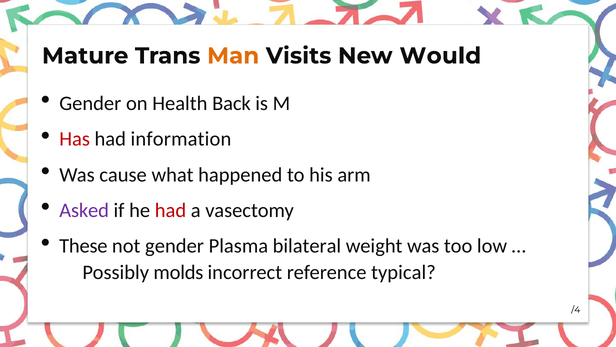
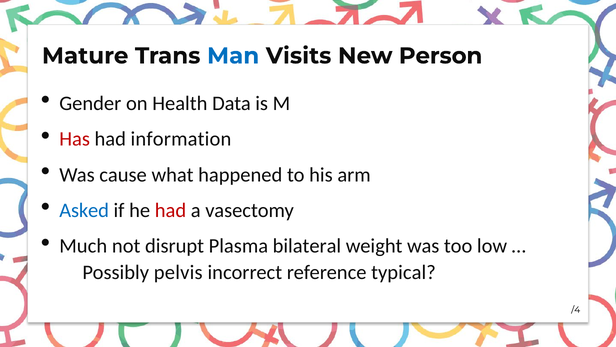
Man colour: orange -> blue (233, 56)
Would: Would -> Person (441, 56)
Back: Back -> Data (231, 103)
Asked colour: purple -> blue (84, 210)
These: These -> Much (83, 246)
not gender: gender -> disrupt (175, 246)
molds: molds -> pelvis (178, 272)
